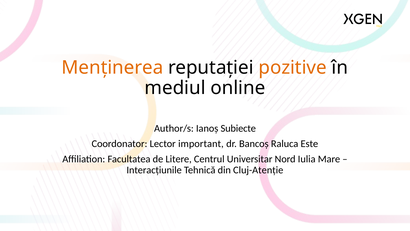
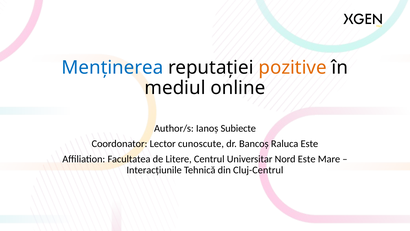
Menținerea colour: orange -> blue (112, 68)
important: important -> cunoscute (201, 143)
Nord Iulia: Iulia -> Este (307, 159)
Cluj-Atenție: Cluj-Atenție -> Cluj-Centrul (258, 170)
